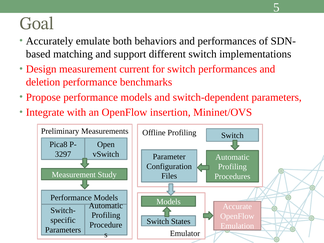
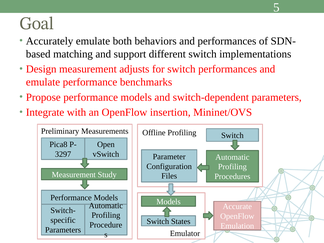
current: current -> adjusts (134, 69)
deletion: deletion -> emulate (43, 82)
